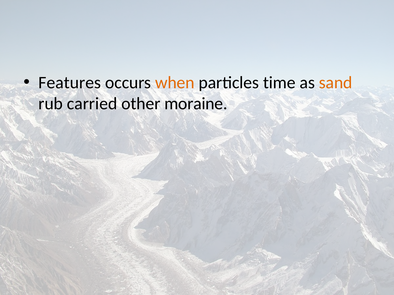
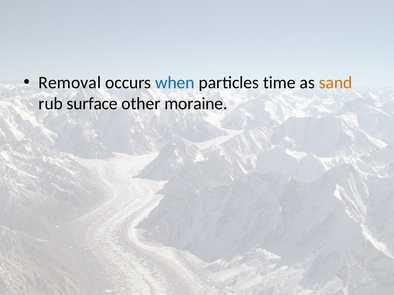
Features: Features -> Removal (70, 83)
when colour: orange -> blue (175, 83)
carried: carried -> surface (92, 104)
